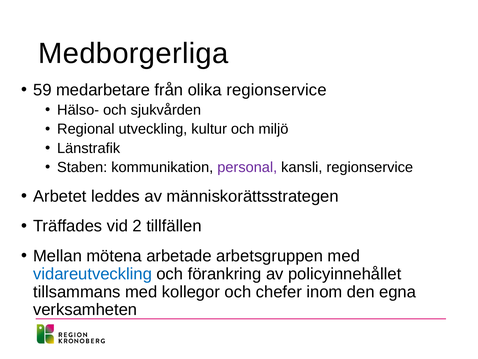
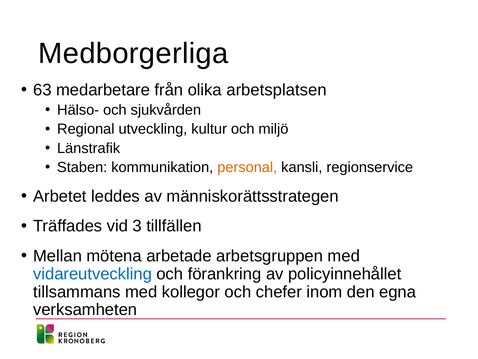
59: 59 -> 63 (42, 90)
olika regionservice: regionservice -> arbetsplatsen (277, 90)
personal colour: purple -> orange (247, 167)
2: 2 -> 3 (137, 226)
